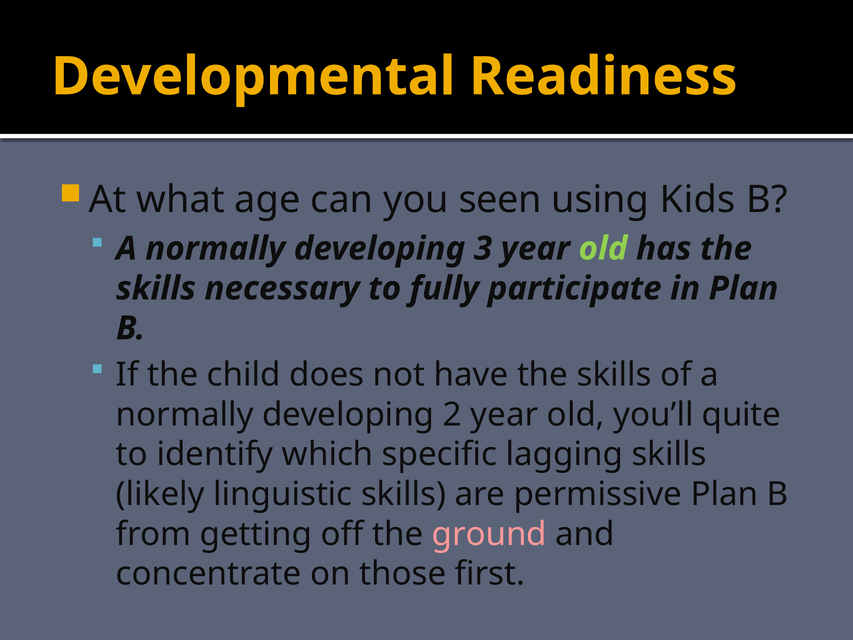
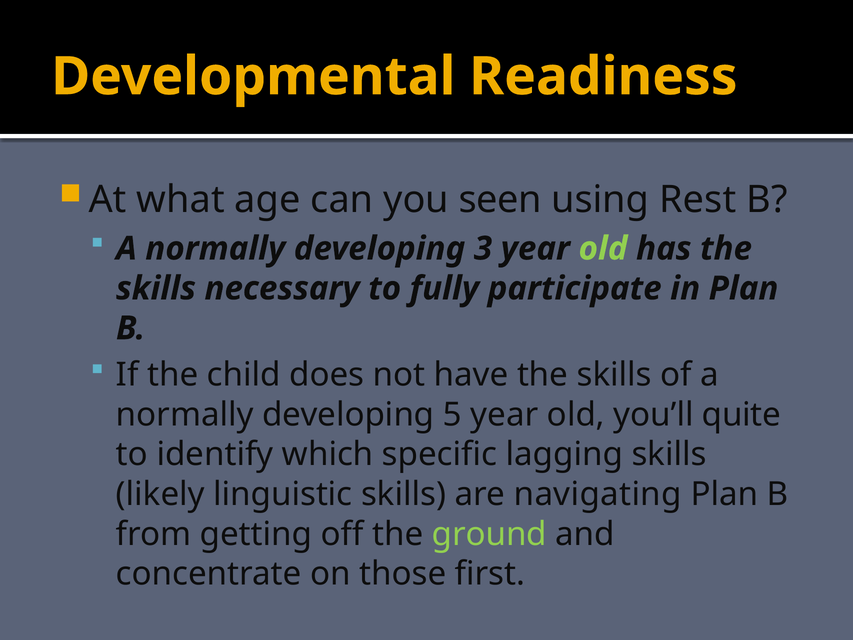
Kids: Kids -> Rest (698, 200)
2: 2 -> 5 (452, 414)
permissive: permissive -> navigating (598, 494)
ground colour: pink -> light green (489, 534)
